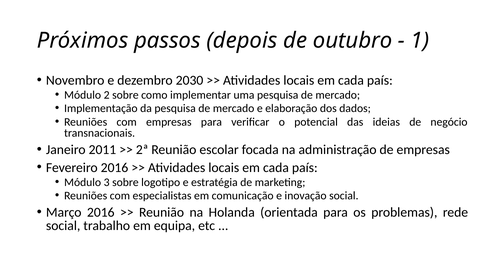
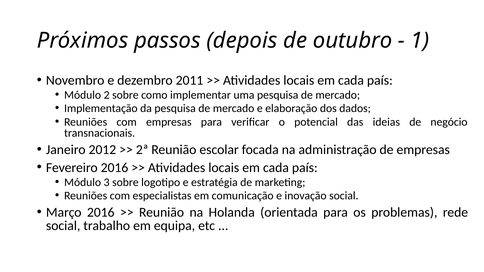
2030: 2030 -> 2011 (190, 80)
2011: 2011 -> 2012 (102, 150)
